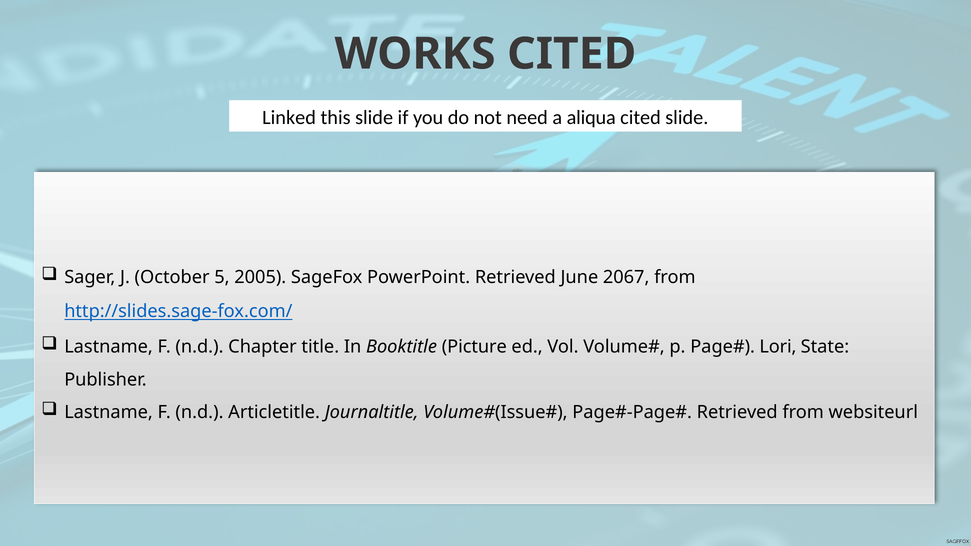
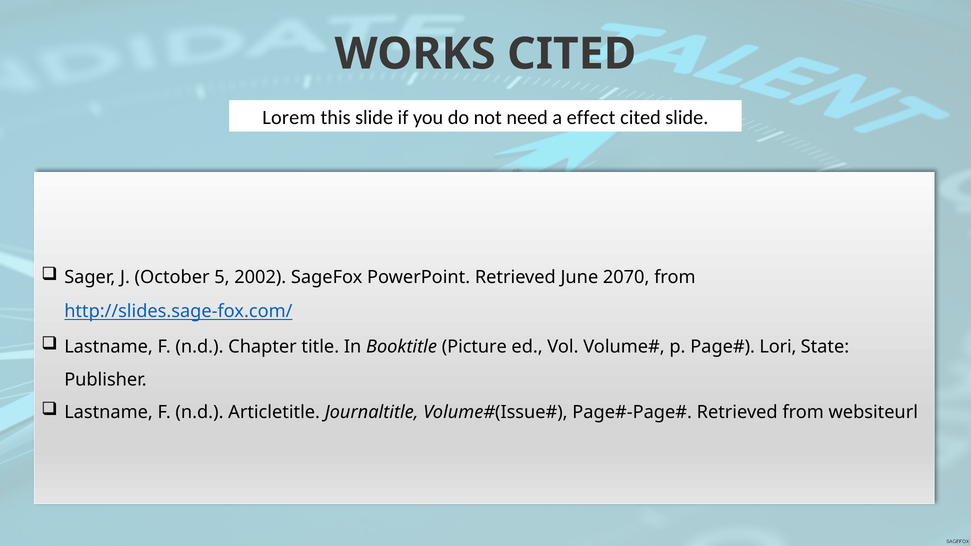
Linked: Linked -> Lorem (289, 117)
aliqua: aliqua -> effect (591, 117)
2005: 2005 -> 2002 (260, 277)
2067: 2067 -> 2070 (626, 277)
